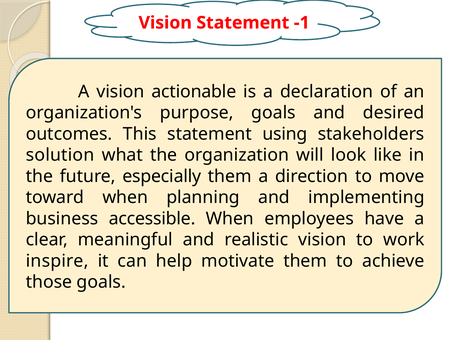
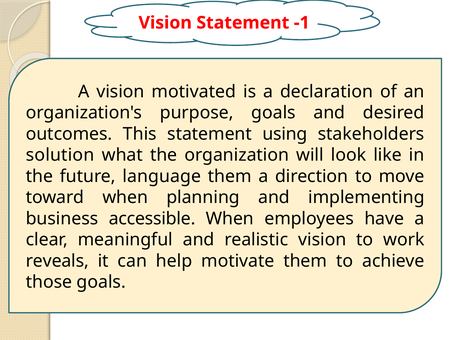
actionable: actionable -> motivated (194, 92)
especially: especially -> language (162, 177)
inspire: inspire -> reveals (57, 261)
